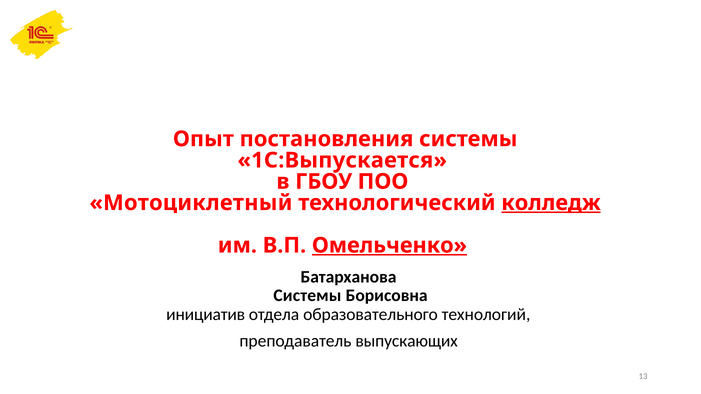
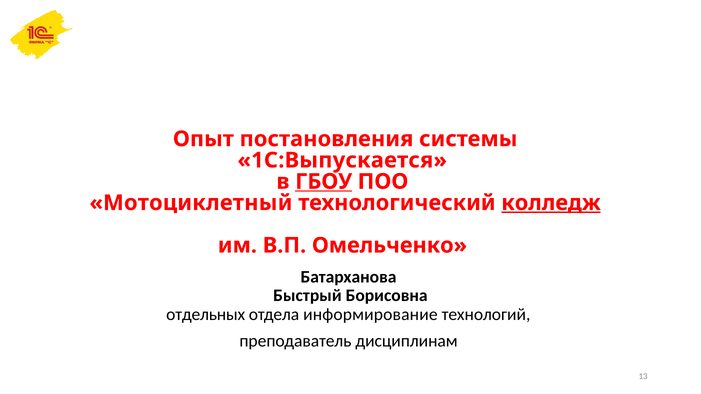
ГБОУ underline: none -> present (324, 182)
Омельченко underline: present -> none (389, 246)
Системы: Системы -> Быстрый (307, 296)
инициатив: инициатив -> отдельных (206, 315)
образовательного: образовательного -> информирование (370, 315)
выпускающих: выпускающих -> дисциплинам (407, 341)
